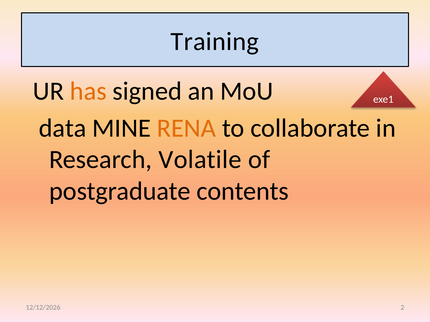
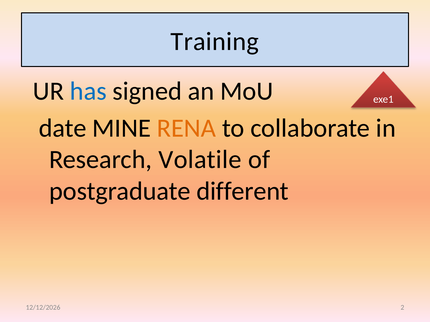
has colour: orange -> blue (88, 91)
data: data -> date (63, 128)
contents: contents -> different (243, 191)
